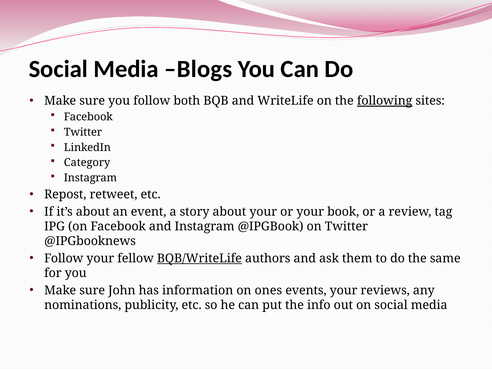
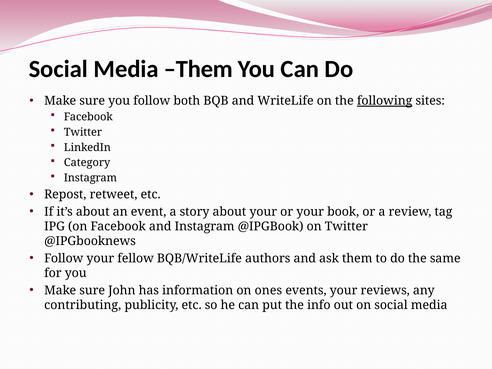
Media Blogs: Blogs -> Them (198, 69)
BQB/WriteLife underline: present -> none (199, 258)
nominations: nominations -> contributing (83, 305)
